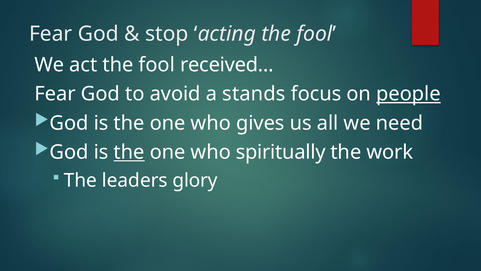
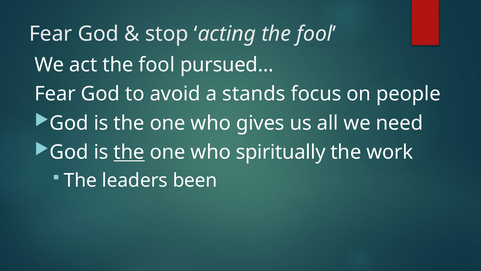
received…: received… -> pursued… (227, 65)
people underline: present -> none (408, 94)
glory: glory -> been (195, 180)
